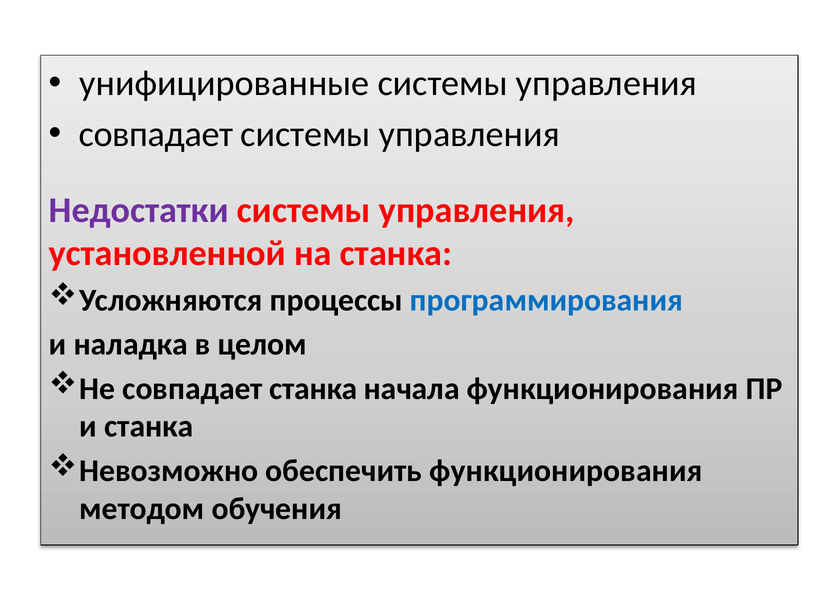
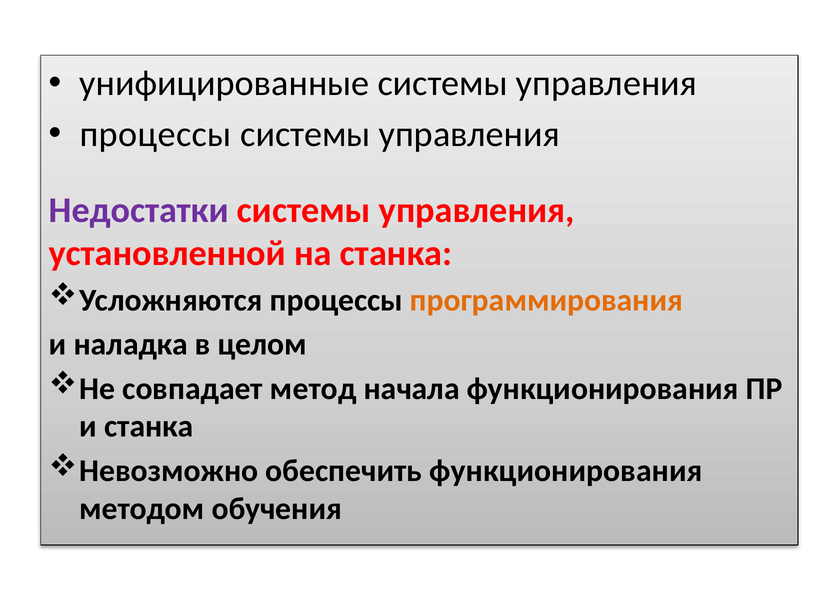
совпадает: совпадает -> процессы (156, 134)
программирования colour: blue -> orange (547, 300)
совпадает станка: станка -> метод (313, 389)
